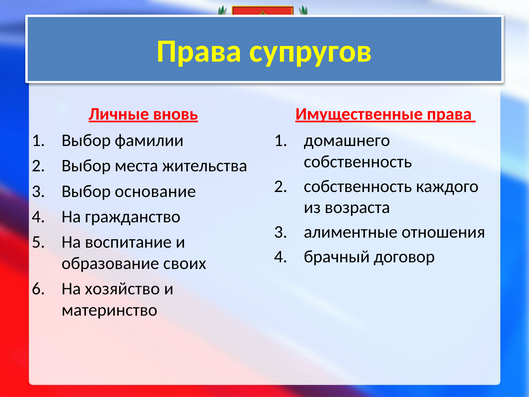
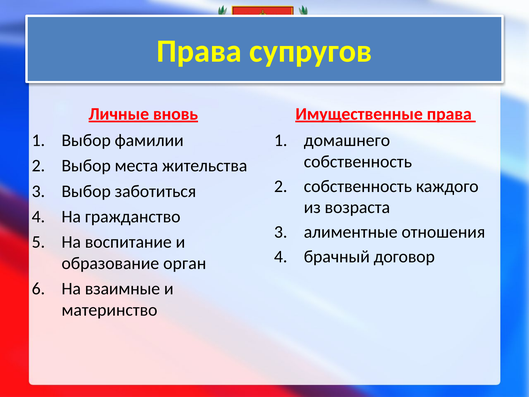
основание: основание -> заботиться (155, 191)
своих: своих -> орган (185, 263)
хозяйство: хозяйство -> взаимные (122, 289)
